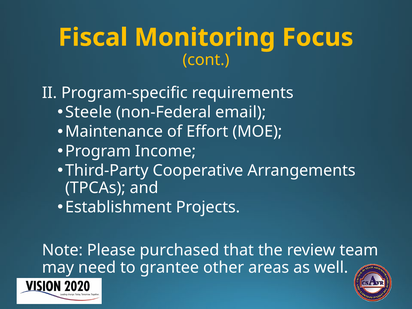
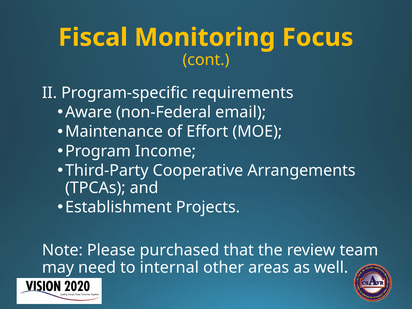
Steele: Steele -> Aware (89, 112)
grantee: grantee -> internal (169, 268)
